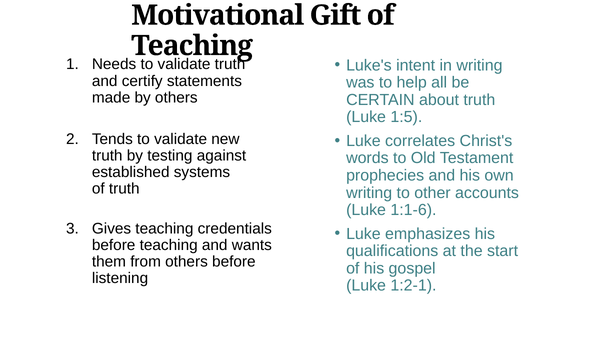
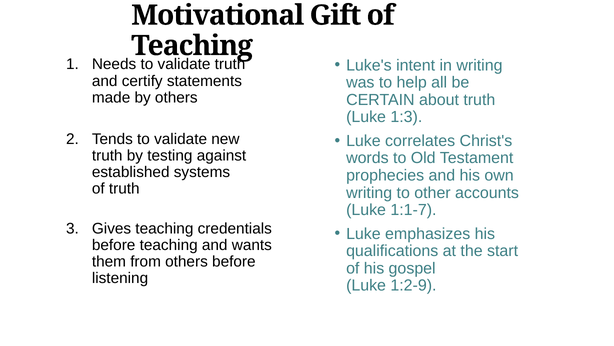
1:5: 1:5 -> 1:3 (406, 117)
1:1-6: 1:1-6 -> 1:1-7 (414, 210)
1:2-1: 1:2-1 -> 1:2-9 (414, 285)
